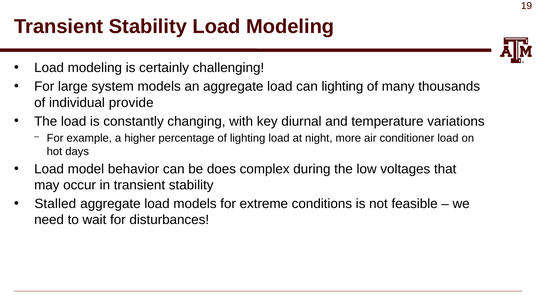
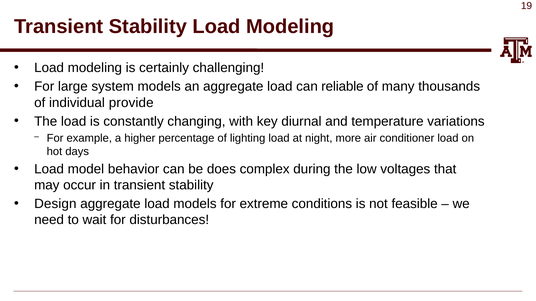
can lighting: lighting -> reliable (342, 87)
Stalled: Stalled -> Design (55, 204)
